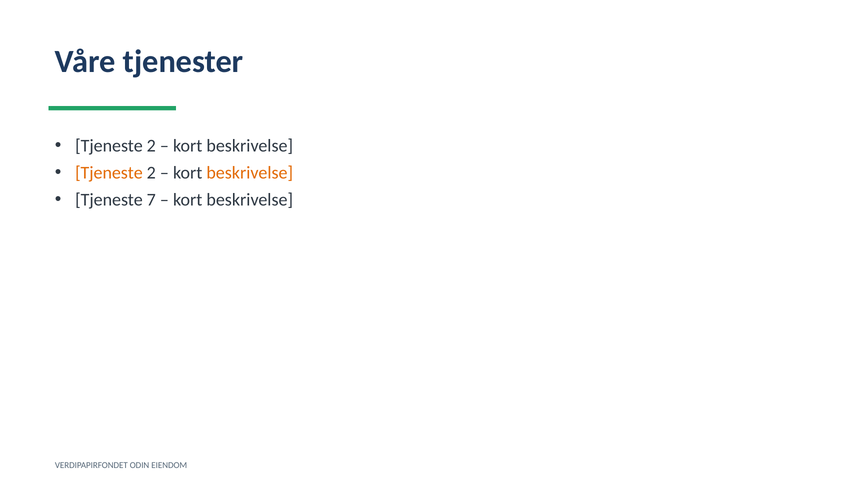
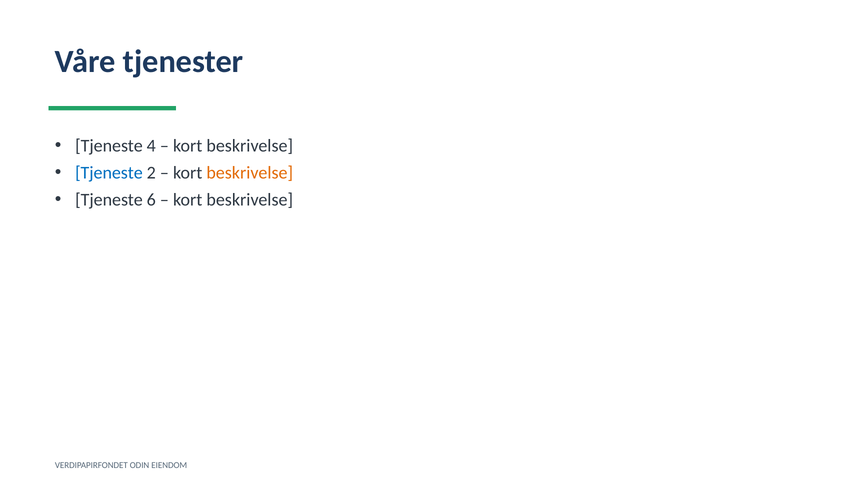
2: 2 -> 4 (151, 146)
Tjeneste colour: orange -> blue (109, 173)
7: 7 -> 6 (151, 200)
